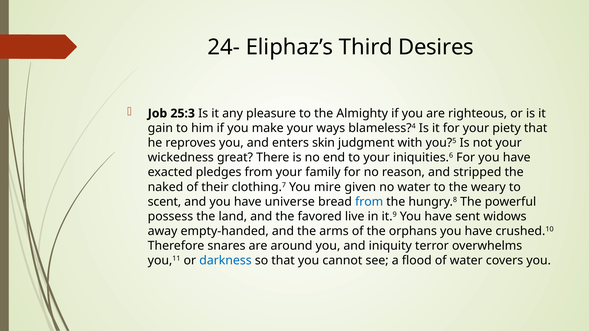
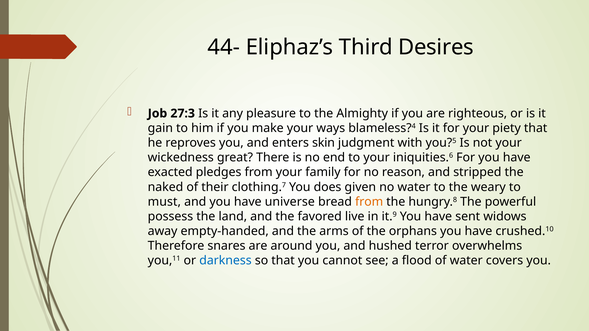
24-: 24- -> 44- (224, 47)
25:3: 25:3 -> 27:3 (183, 114)
mire: mire -> does (328, 187)
scent: scent -> must (164, 202)
from colour: blue -> orange (369, 202)
iniquity: iniquity -> hushed (390, 246)
